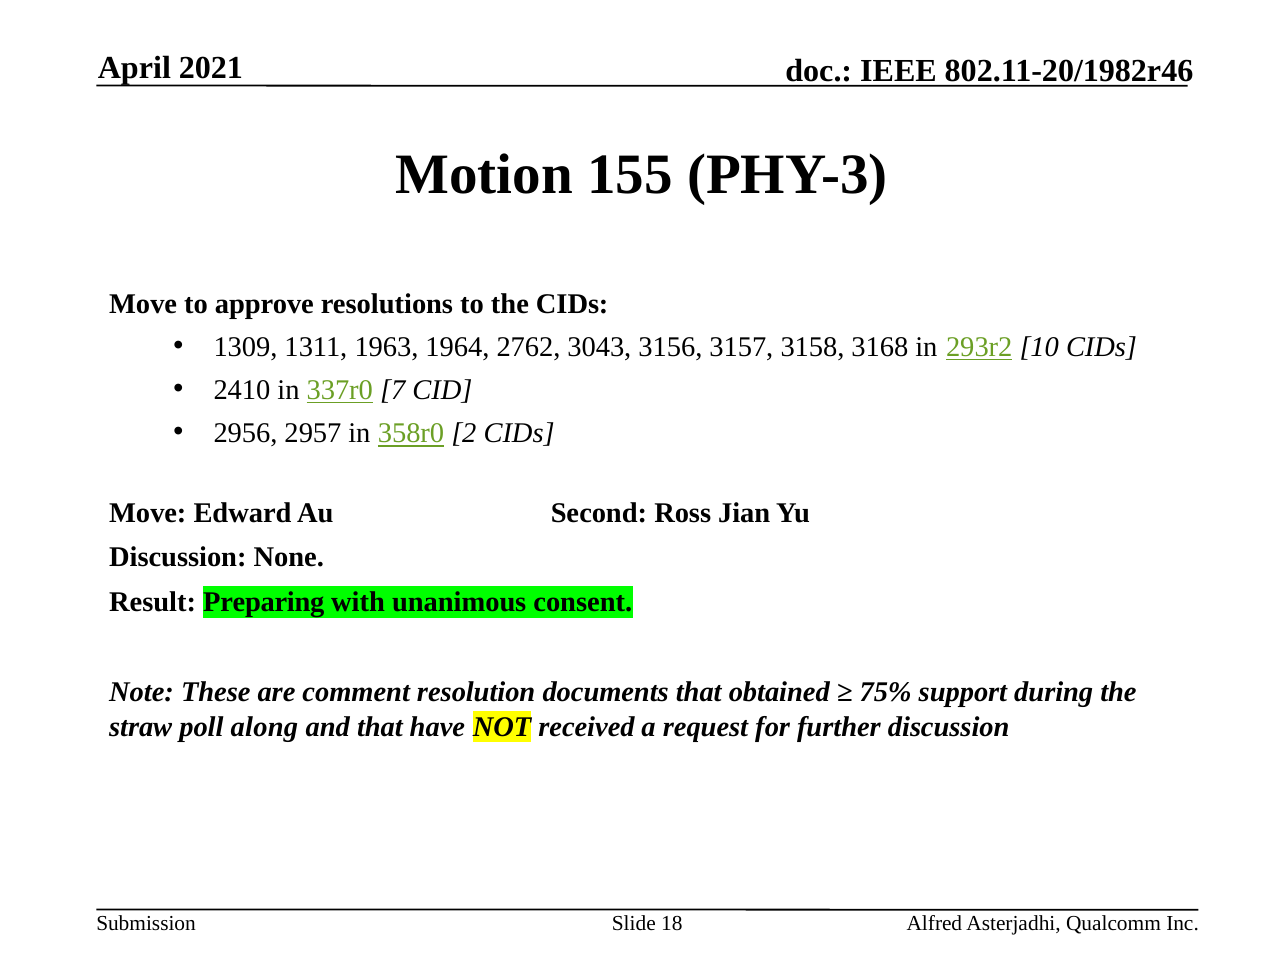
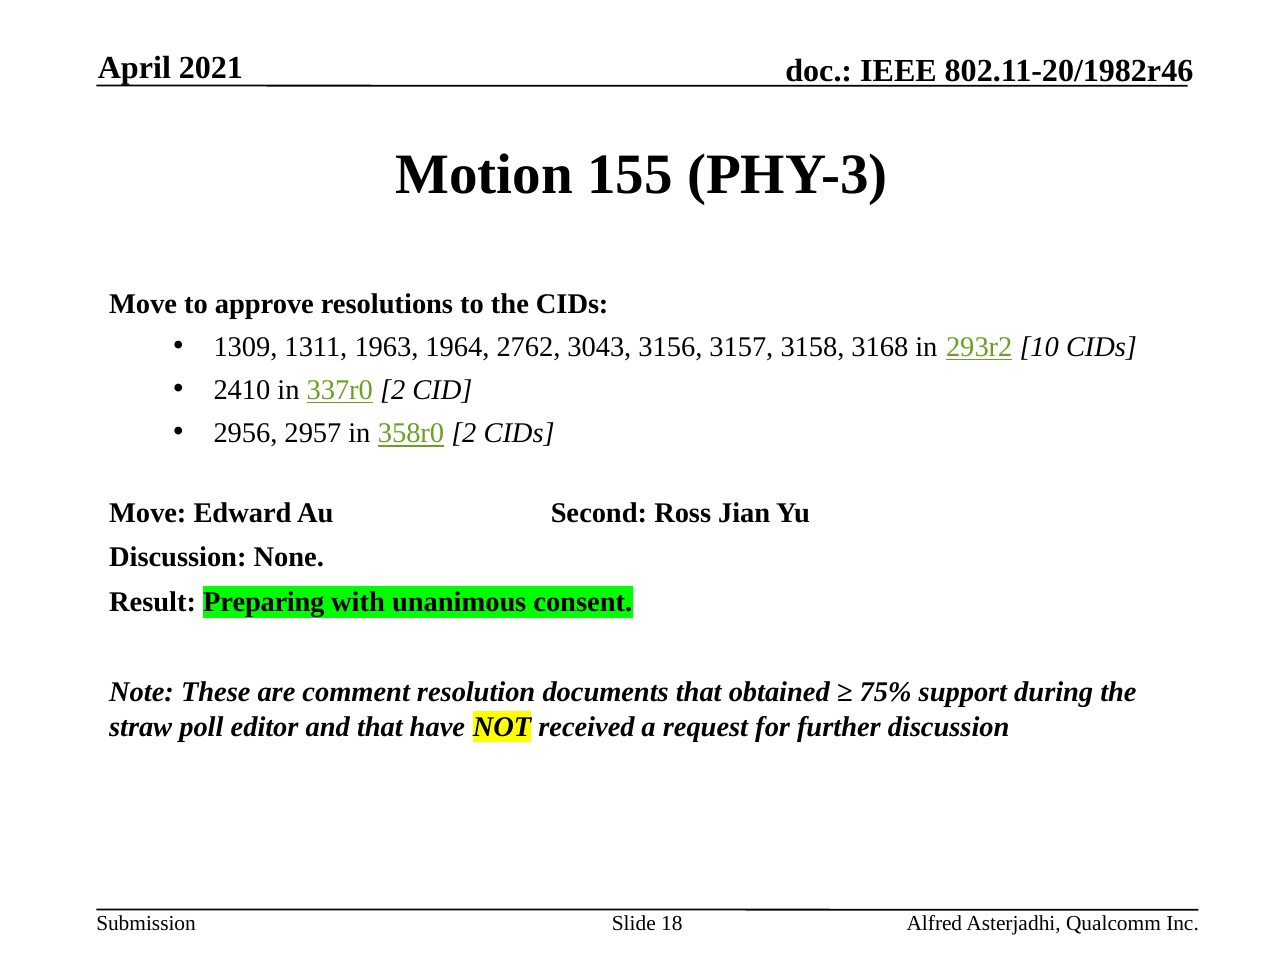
337r0 7: 7 -> 2 (393, 390)
along: along -> editor (265, 727)
